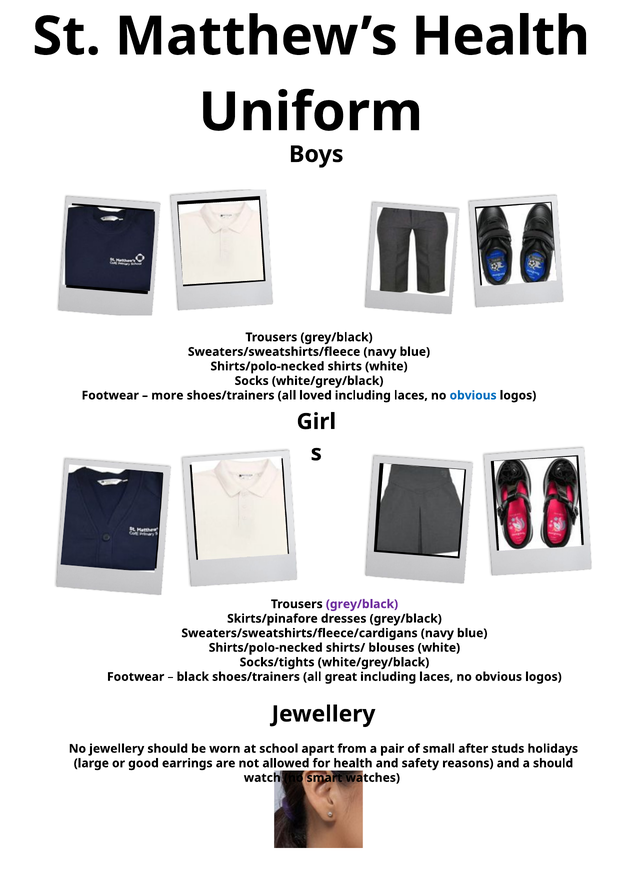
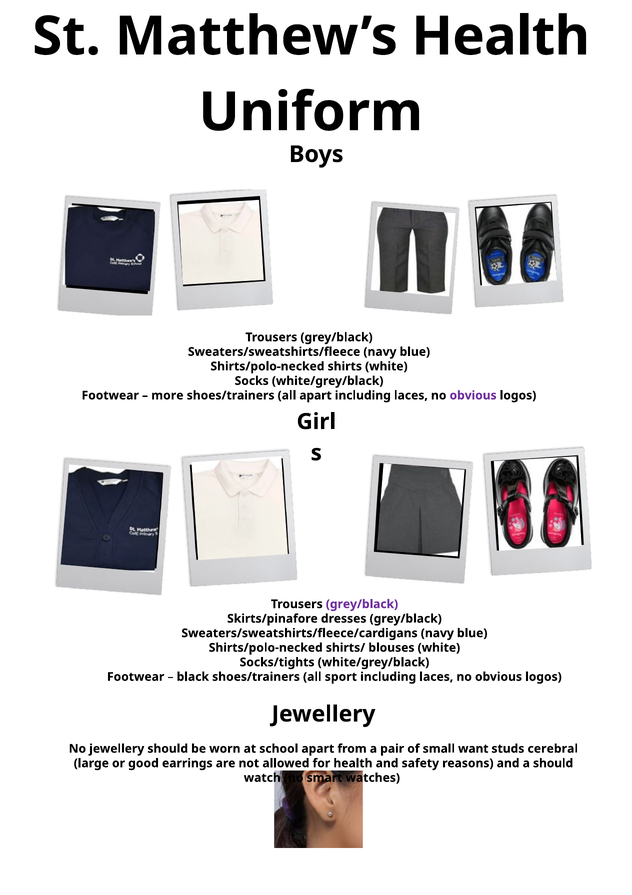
all loved: loved -> apart (316, 396)
obvious colour: blue -> purple (473, 396)
great: great -> sport (341, 677)
after: after -> want (473, 749)
holidays: holidays -> cerebral (553, 749)
